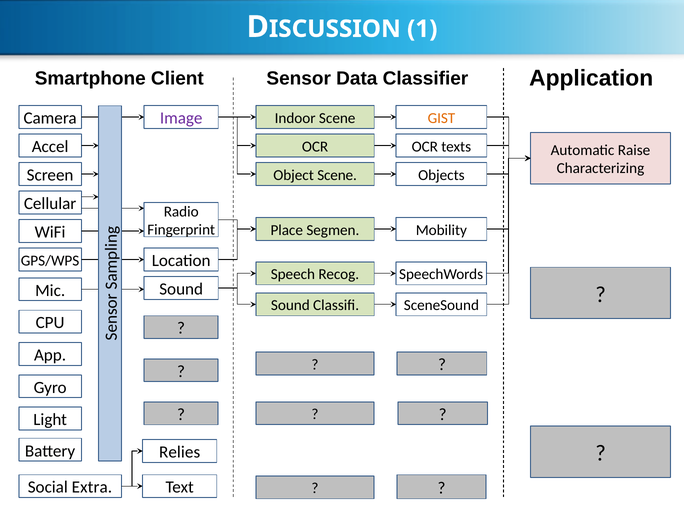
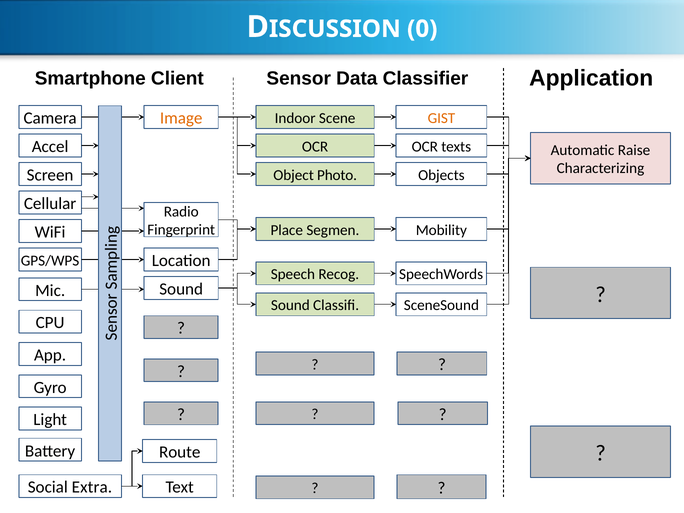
1: 1 -> 0 (422, 29)
Image colour: purple -> orange (181, 118)
Object Scene: Scene -> Photo (337, 175)
Relies: Relies -> Route (180, 452)
